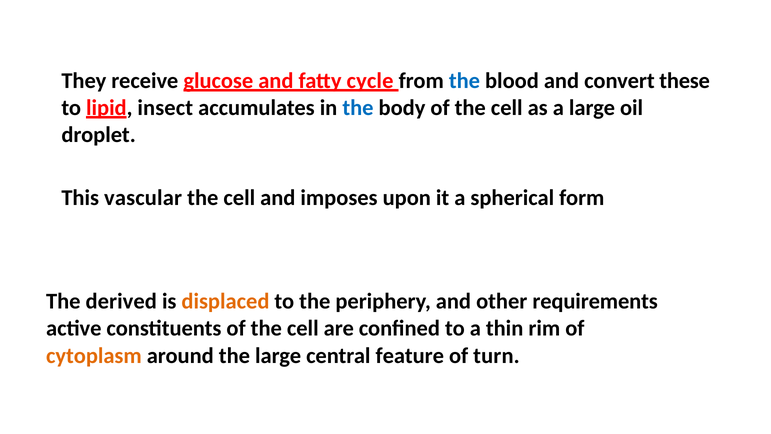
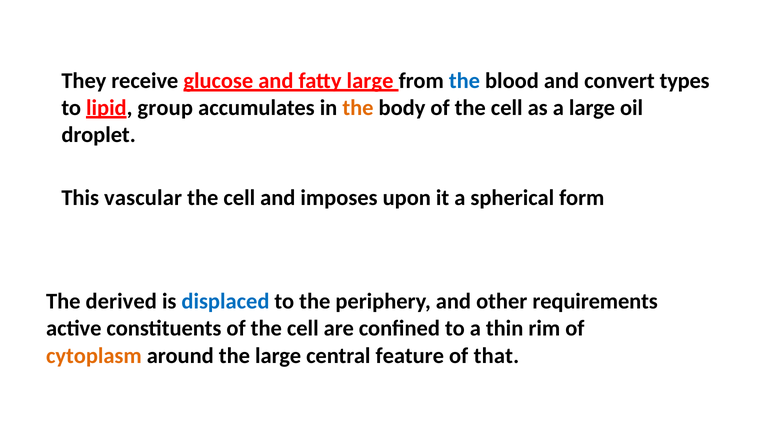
fatty cycle: cycle -> large (370, 81)
these: these -> types (685, 81)
insect: insect -> group (165, 108)
the colour: blue -> orange (358, 108)
displaced colour: orange -> blue (225, 301)
turn: turn -> that (496, 355)
